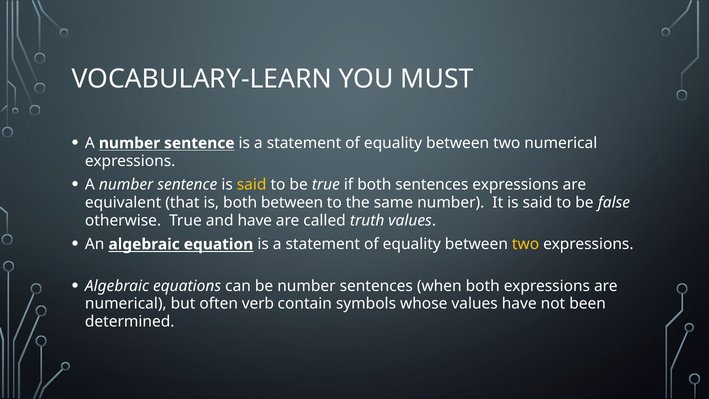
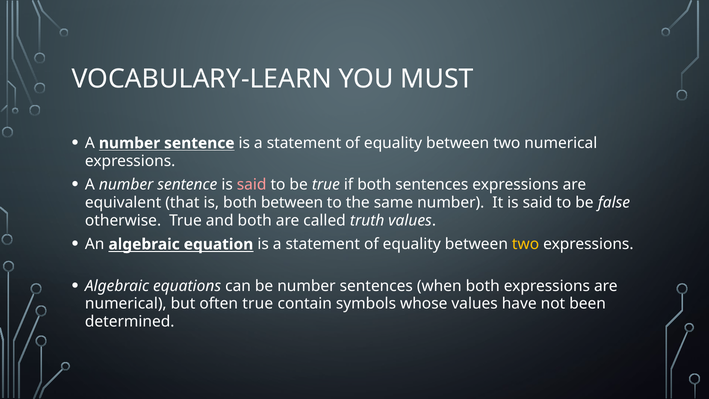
said colour: yellow -> pink (252, 185)
and have: have -> both (255, 220)
often verb: verb -> true (258, 304)
